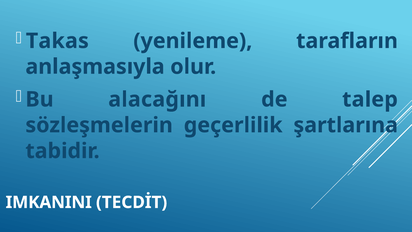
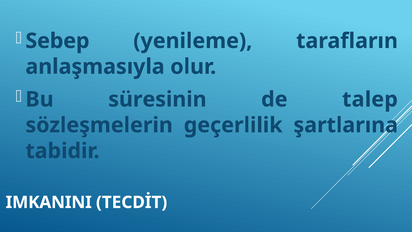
Takas: Takas -> Sebep (57, 41)
alacağını: alacağını -> süresinin (157, 99)
